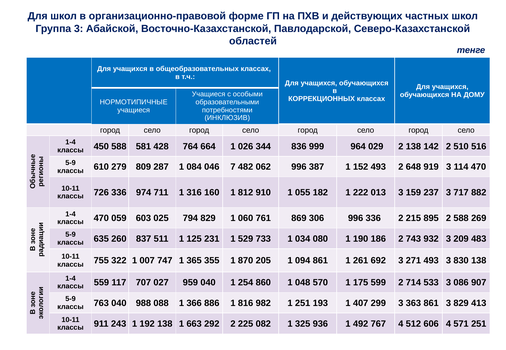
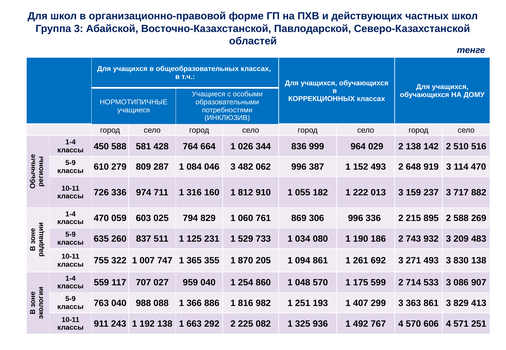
046 7: 7 -> 3 (233, 167)
4 512: 512 -> 570 (413, 324)
